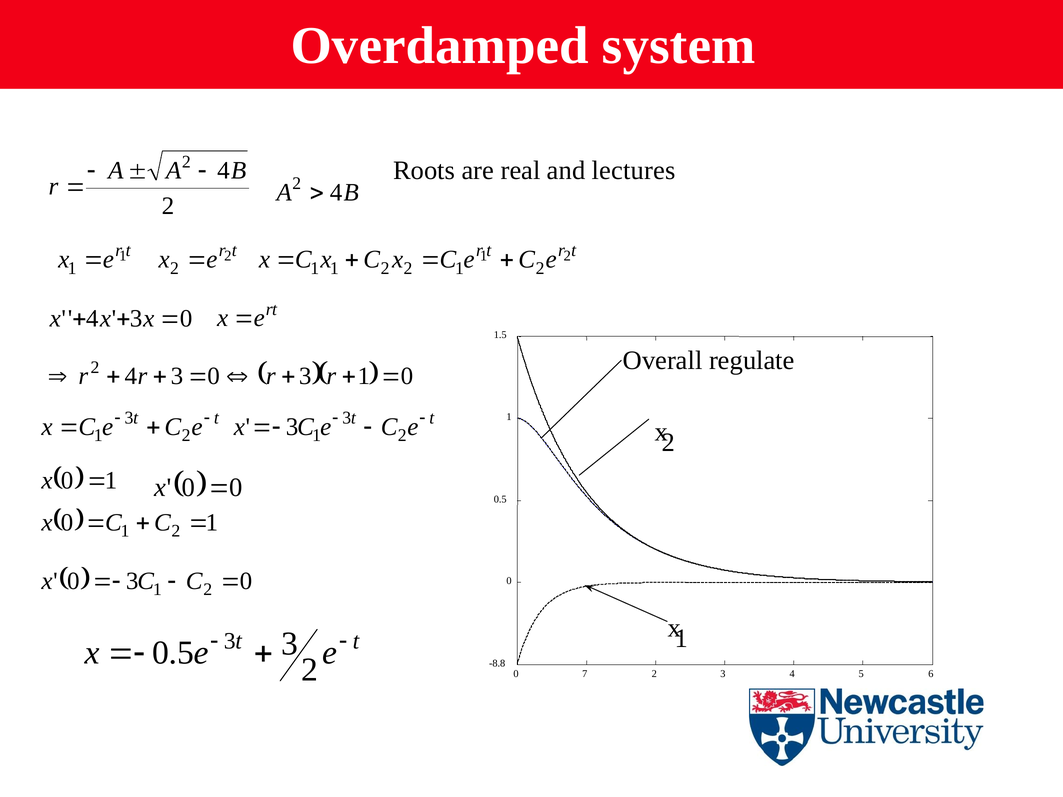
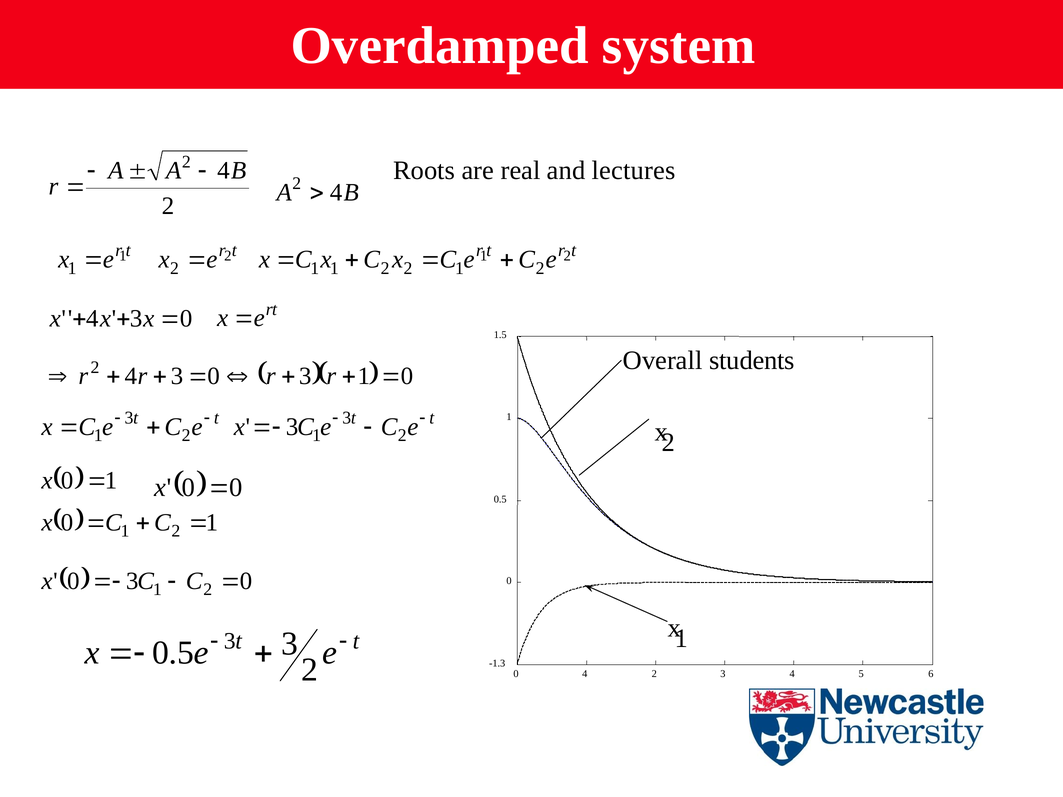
regulate: regulate -> students (752, 360)
-8.8: -8.8 -> -1.3 (497, 663)
0 7: 7 -> 4 (585, 674)
